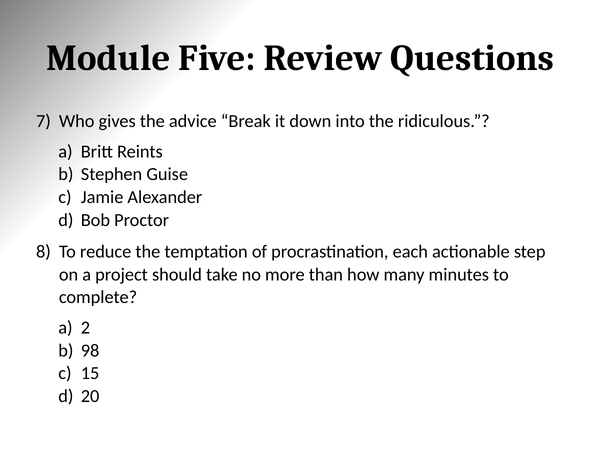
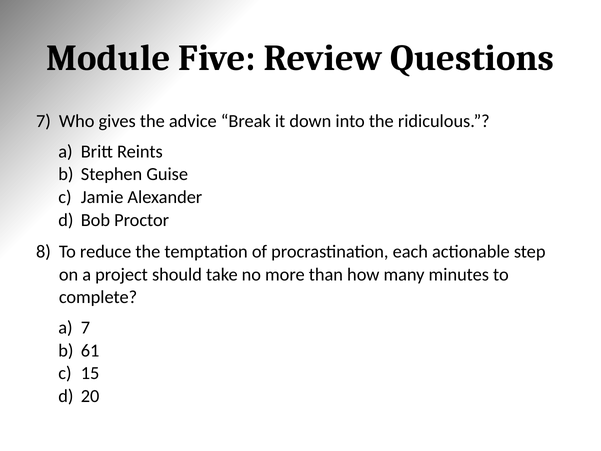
a 2: 2 -> 7 (85, 328)
98: 98 -> 61 (90, 350)
